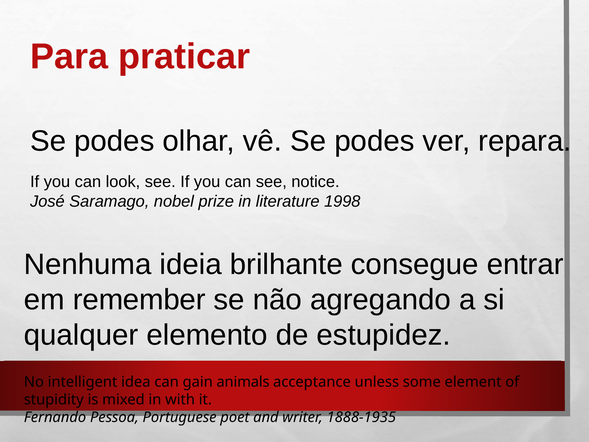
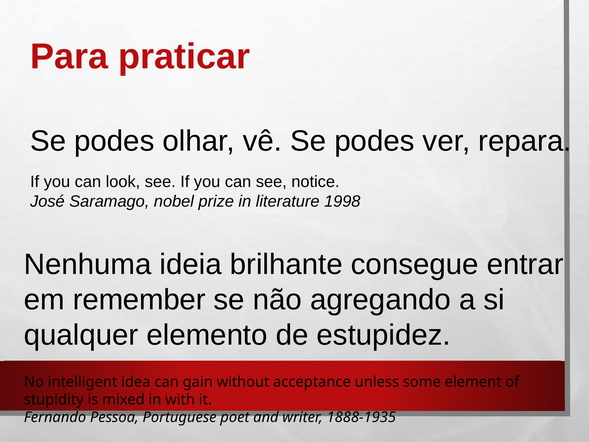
animals: animals -> without (243, 382)
